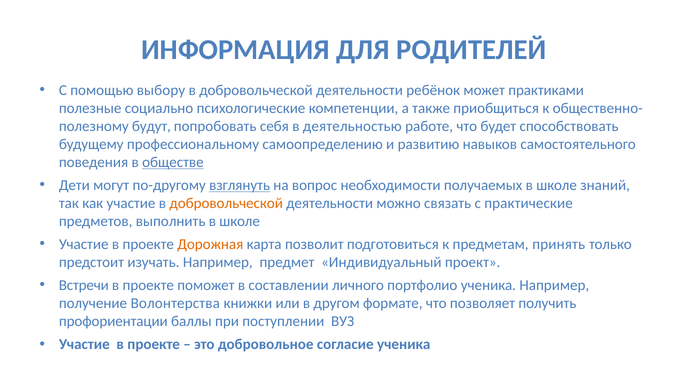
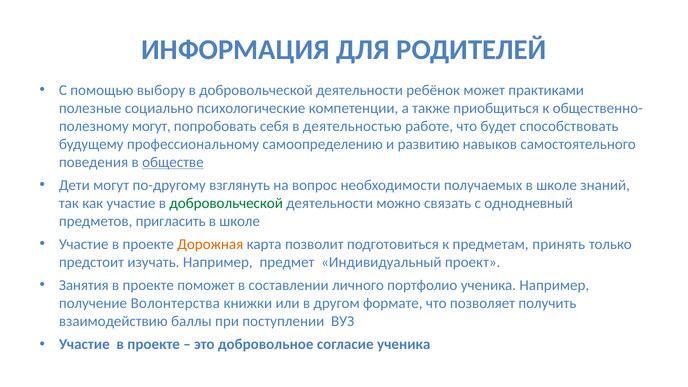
будут: будут -> могут (151, 126)
взглянуть underline: present -> none (240, 185)
добровольческой colour: orange -> green (226, 203)
практические: практические -> однодневный (529, 203)
выполнить: выполнить -> пригласить (171, 221)
Встречи: Встречи -> Занятия (84, 285)
профориентации: профориентации -> взаимодействию (113, 321)
